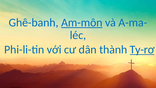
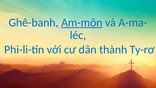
Ty-rơ underline: present -> none (142, 49)
